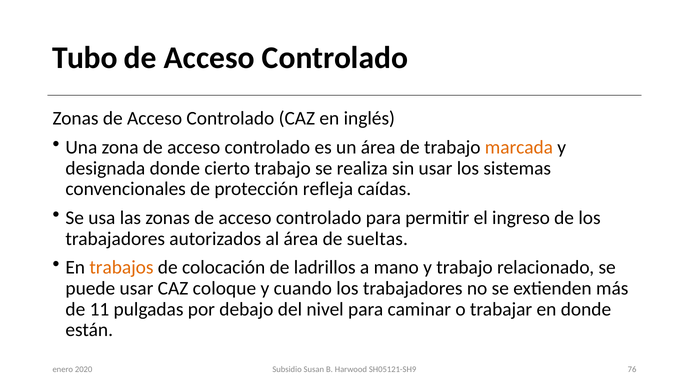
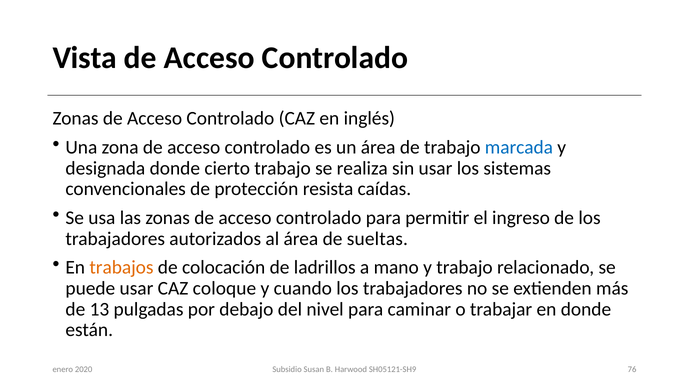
Tubo: Tubo -> Vista (85, 58)
marcada colour: orange -> blue (519, 147)
refleja: refleja -> resista (328, 189)
11: 11 -> 13 (99, 310)
